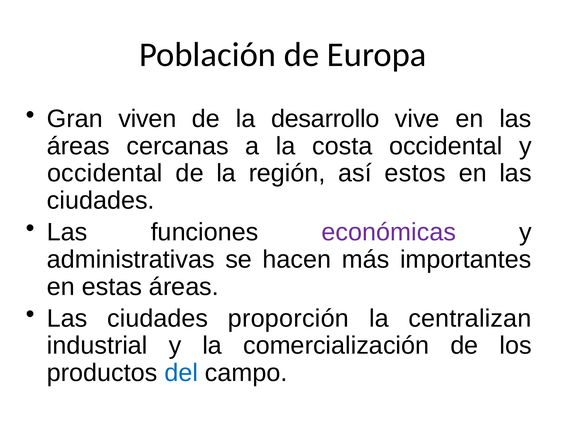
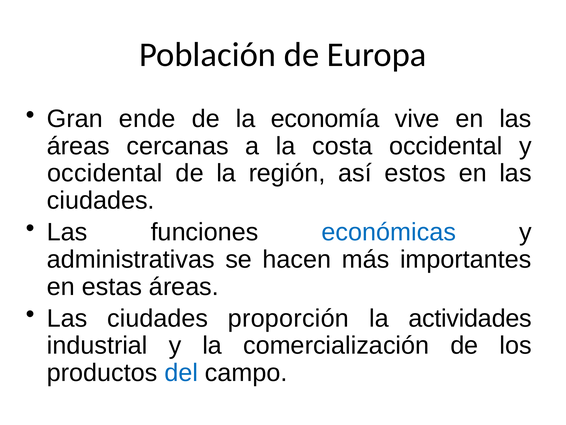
viven: viven -> ende (147, 119)
desarrollo: desarrollo -> economía (325, 119)
económicas colour: purple -> blue (389, 232)
centralizan: centralizan -> actividades (470, 318)
